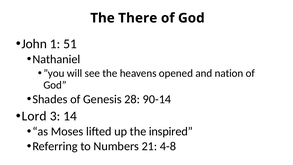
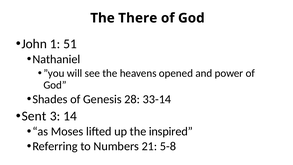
nation: nation -> power (229, 73)
90-14: 90-14 -> 33-14 (157, 99)
Lord: Lord -> Sent (34, 116)
4-8: 4-8 -> 5-8 (168, 146)
